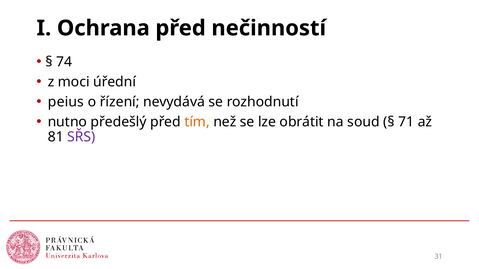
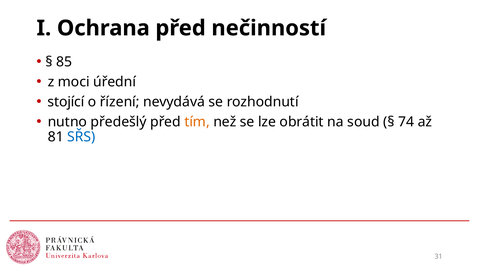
74: 74 -> 85 (64, 62)
peius: peius -> stojící (66, 102)
71: 71 -> 74 (406, 122)
SŘS colour: purple -> blue (81, 137)
